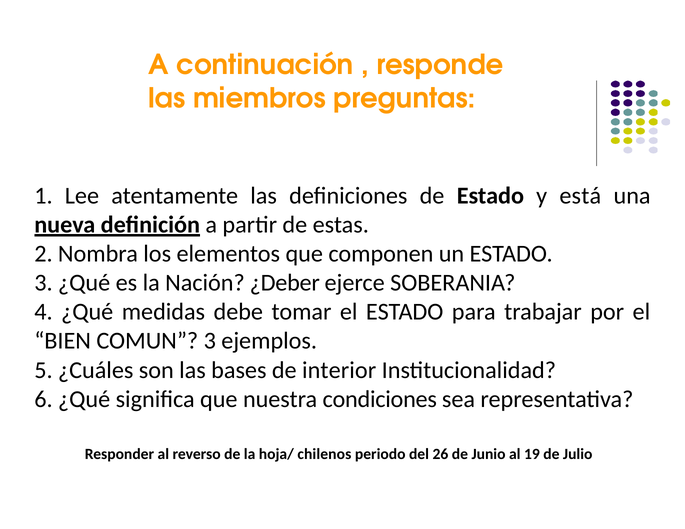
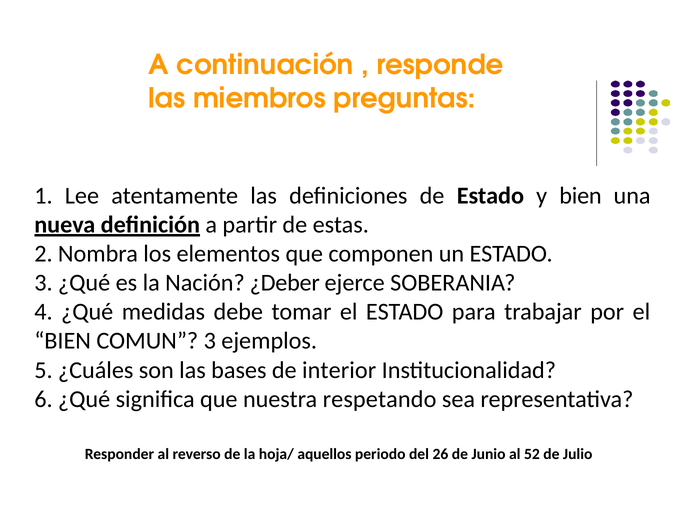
y está: está -> bien (580, 196)
condiciones: condiciones -> respetando (380, 399)
chilenos: chilenos -> aquellos (324, 455)
19: 19 -> 52 (532, 455)
